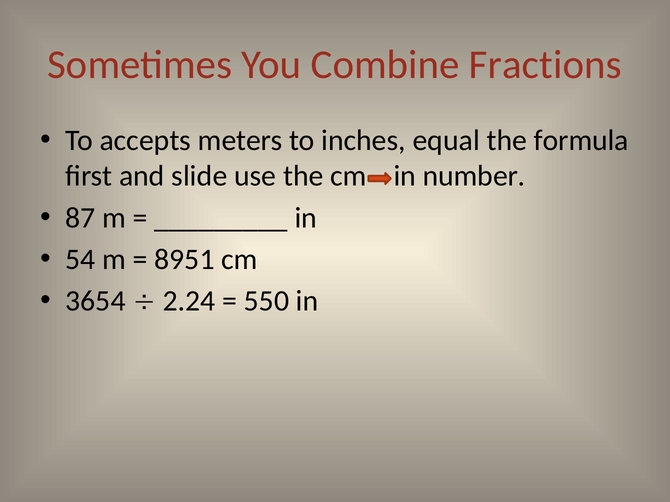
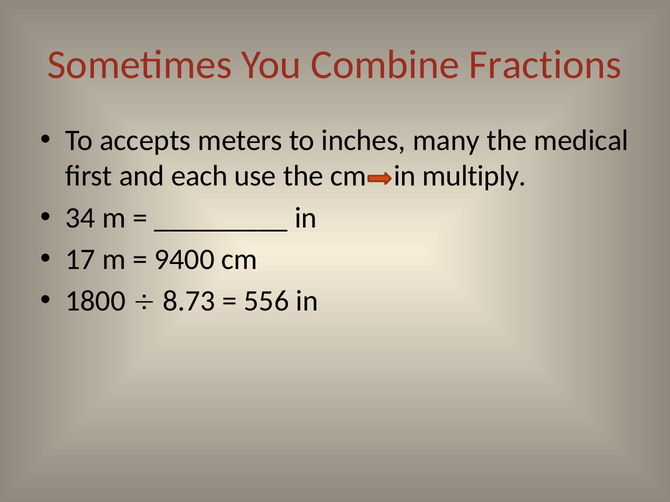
equal: equal -> many (446, 141)
formula: formula -> medical (581, 141)
slide: slide -> each (200, 176)
number: number -> multiply (474, 176)
87: 87 -> 34 (80, 218)
54: 54 -> 17 (80, 260)
8951: 8951 -> 9400 (184, 260)
3654: 3654 -> 1800 (95, 301)
2.24: 2.24 -> 8.73 (189, 301)
550: 550 -> 556 (267, 301)
